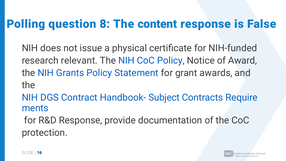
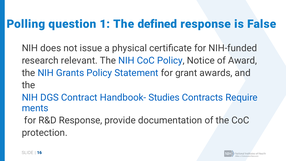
8: 8 -> 1 (105, 24)
content: content -> defined (157, 24)
Subject: Subject -> Studies (164, 98)
